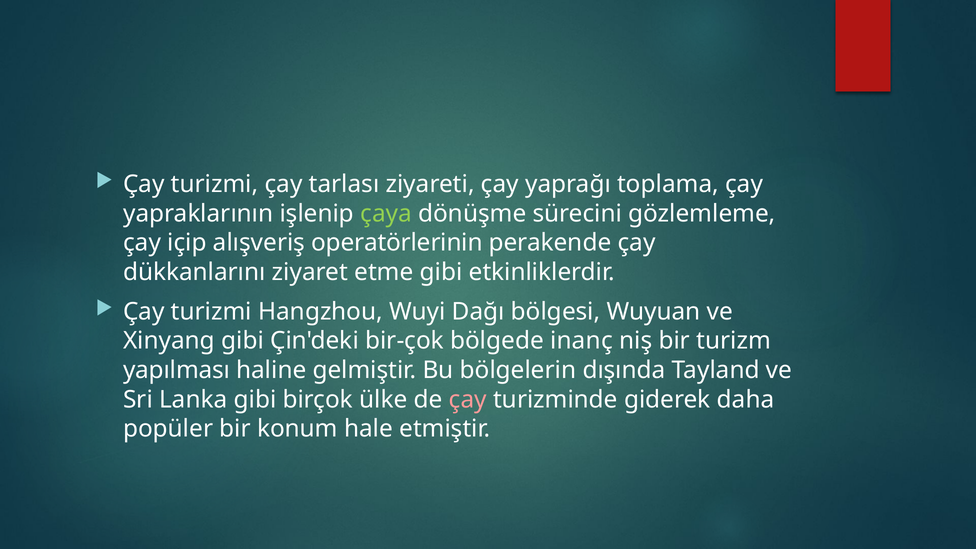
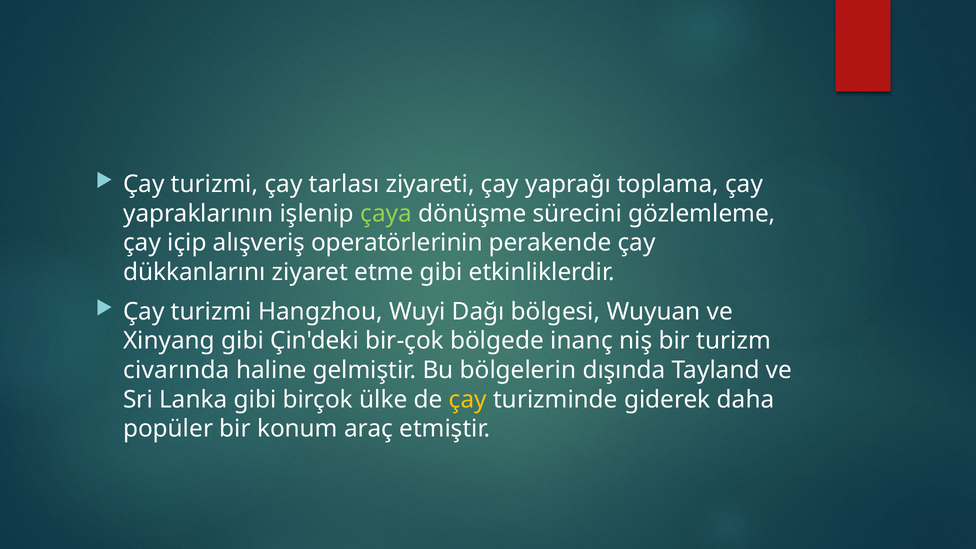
yapılması: yapılması -> civarında (176, 370)
çay colour: pink -> yellow (468, 399)
hale: hale -> araç (369, 429)
